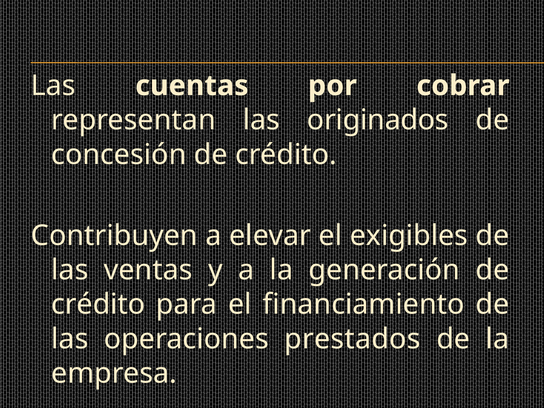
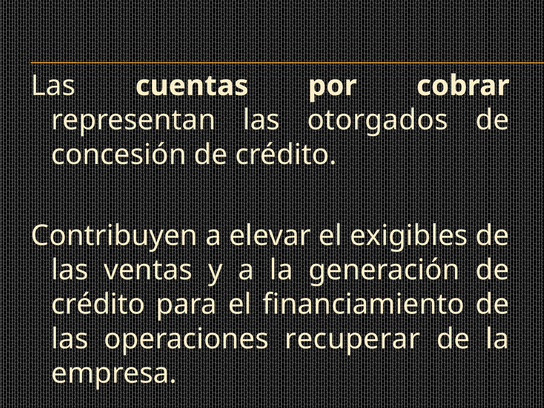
originados: originados -> otorgados (378, 120)
prestados: prestados -> recuperar (352, 339)
